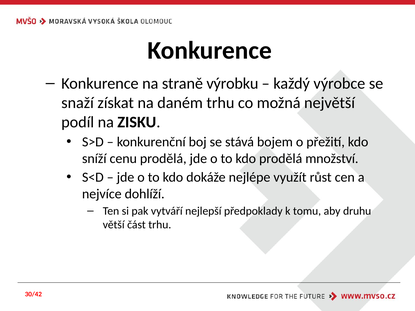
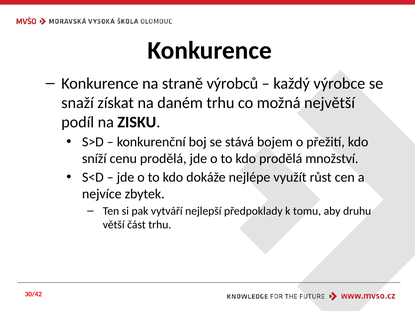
výrobku: výrobku -> výrobců (232, 84)
dohlíží: dohlíží -> zbytek (145, 194)
